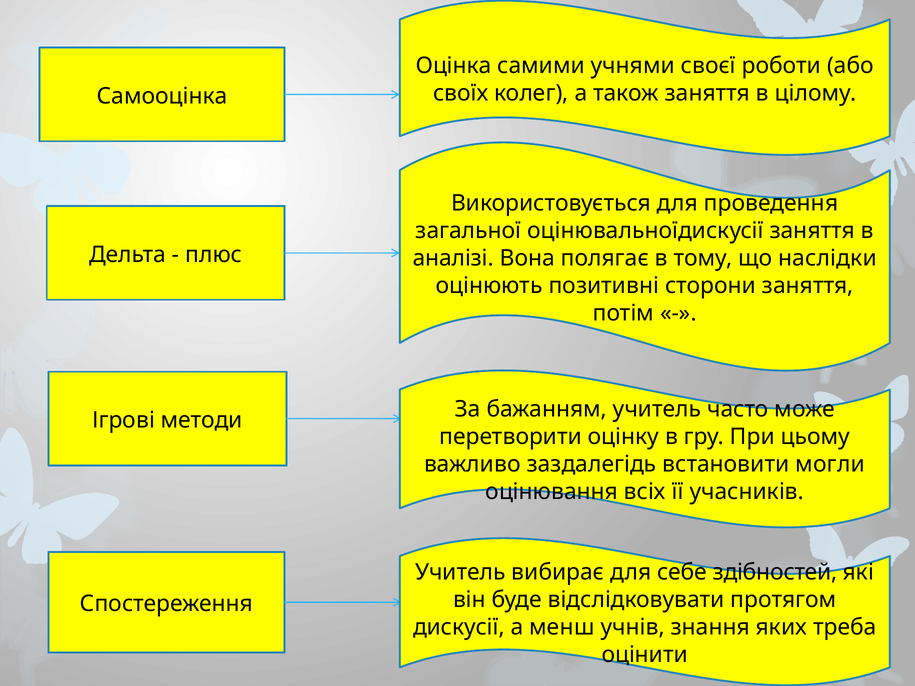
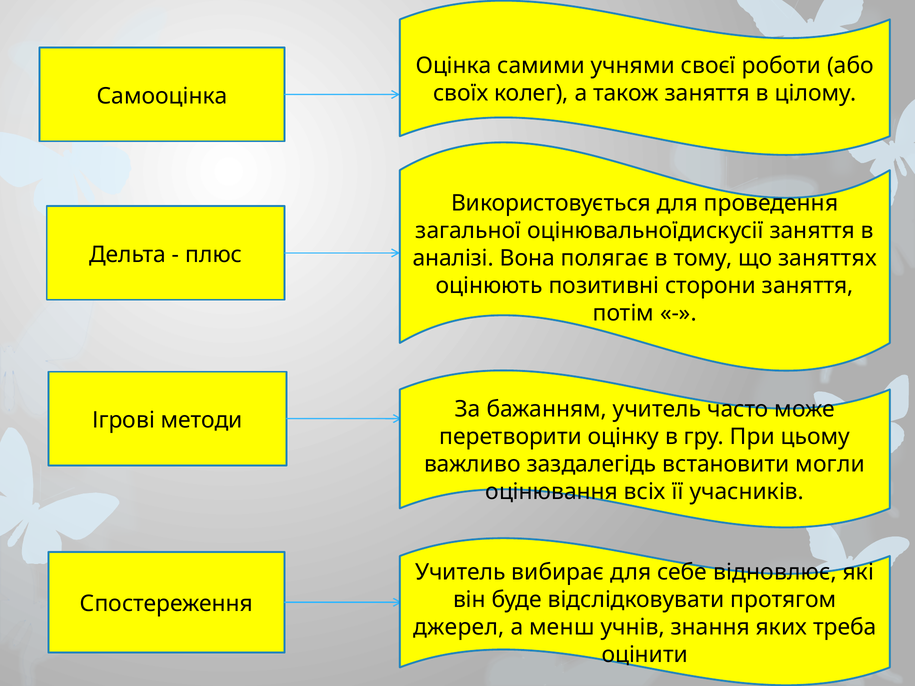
наслідки: наслідки -> заняттях (827, 258)
здібностей: здібностей -> відновлює (775, 572)
дискусії: дискусії -> джерел (459, 627)
